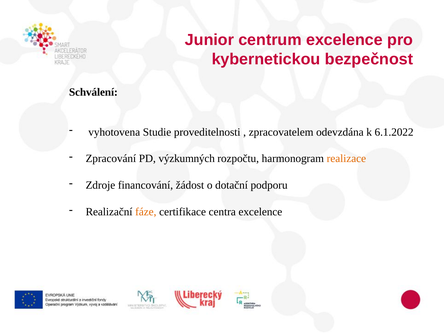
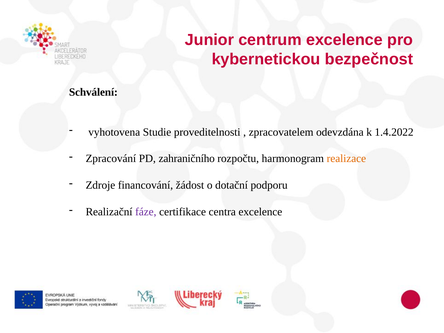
6.1.2022: 6.1.2022 -> 1.4.2022 (394, 132)
výzkumných: výzkumných -> zahraničního (187, 159)
fáze colour: orange -> purple (146, 212)
